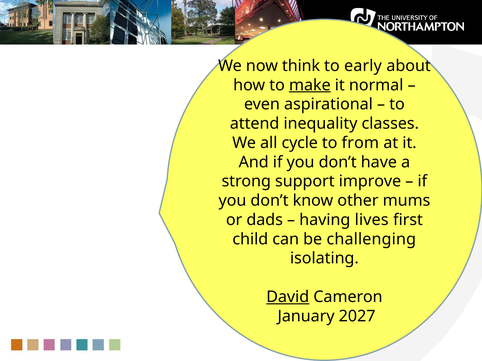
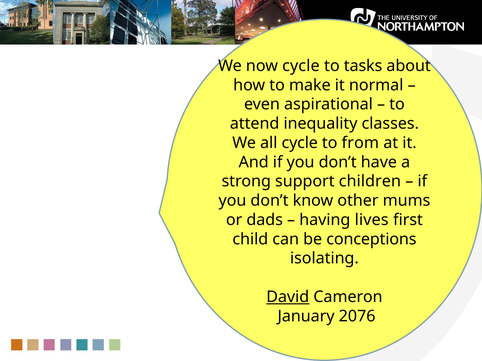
now think: think -> cycle (301, 66)
early: early -> tasks (363, 66)
make underline: present -> none (310, 85)
improve: improve -> children (370, 182)
challenging: challenging -> conceptions (371, 239)
2027: 2027 -> 2076 (357, 317)
